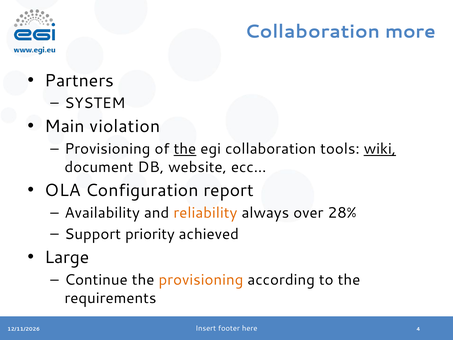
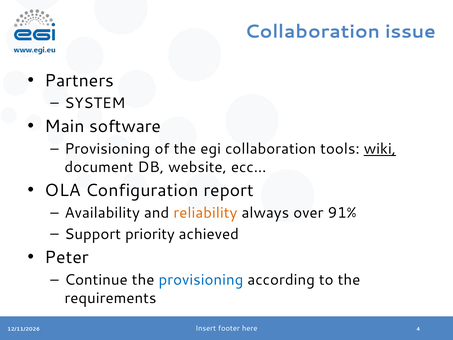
more: more -> issue (410, 32)
violation: violation -> software (125, 126)
the underline: present -> none (185, 149)
28%: 28% -> 91% (342, 213)
Large: Large -> Peter (67, 257)
provisioning colour: orange -> blue (201, 280)
